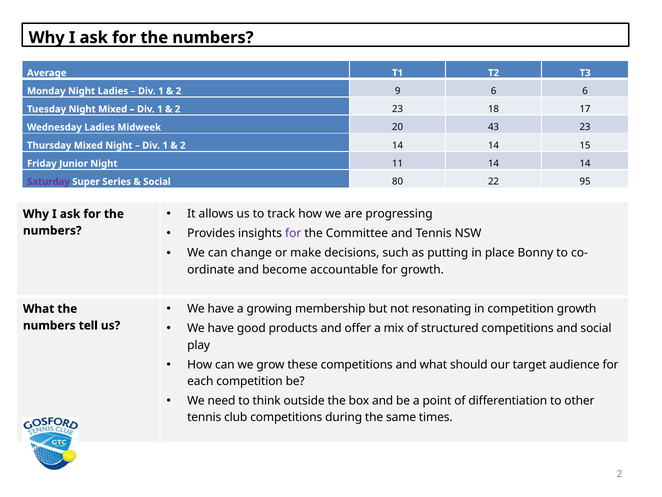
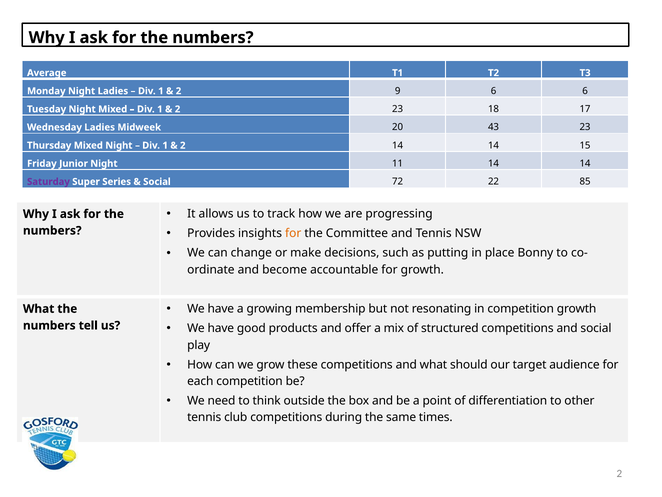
80: 80 -> 72 (398, 182)
95: 95 -> 85 (585, 182)
for colour: purple -> orange (293, 233)
